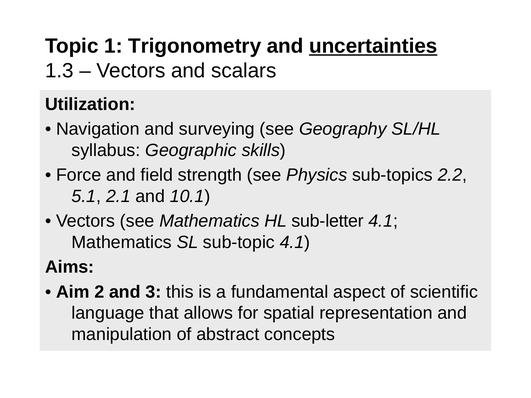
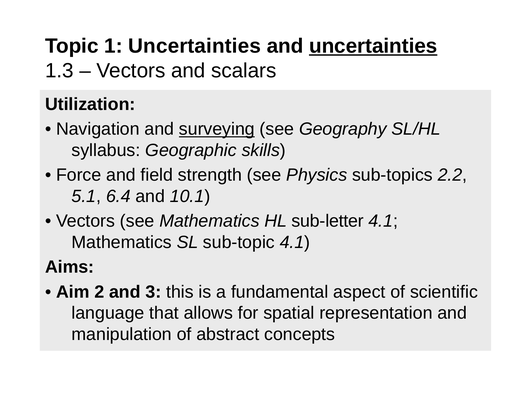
1 Trigonometry: Trigonometry -> Uncertainties (195, 46)
surveying underline: none -> present (217, 129)
2.1: 2.1 -> 6.4 (118, 196)
